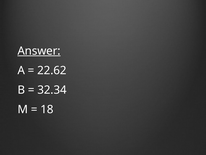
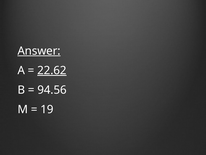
22.62 underline: none -> present (52, 70)
32.34: 32.34 -> 94.56 (52, 90)
18: 18 -> 19 (47, 109)
